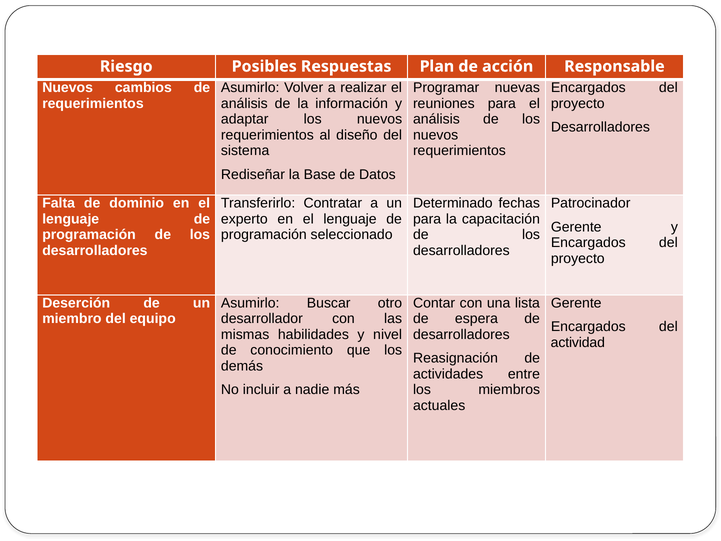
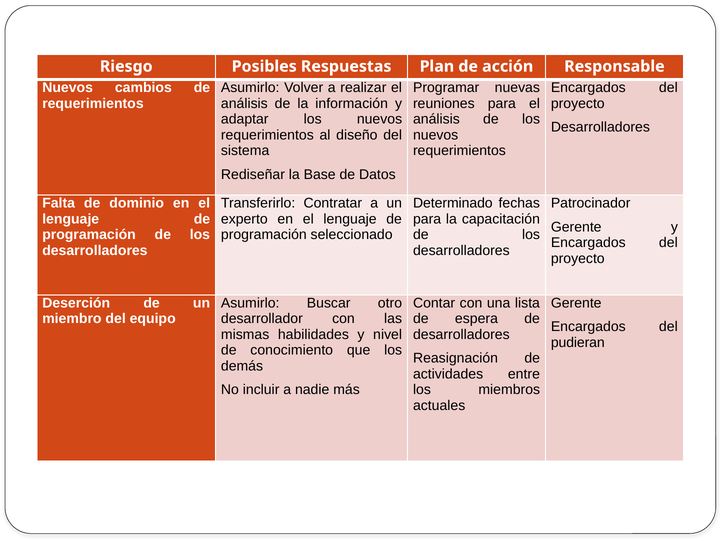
actividad: actividad -> pudieran (578, 342)
